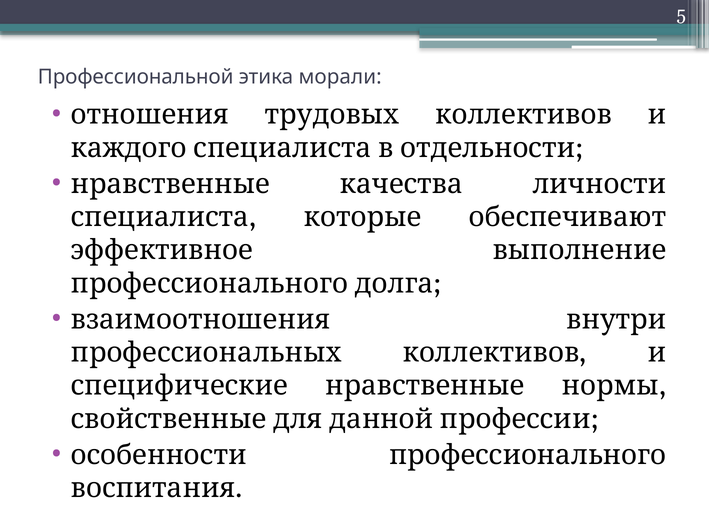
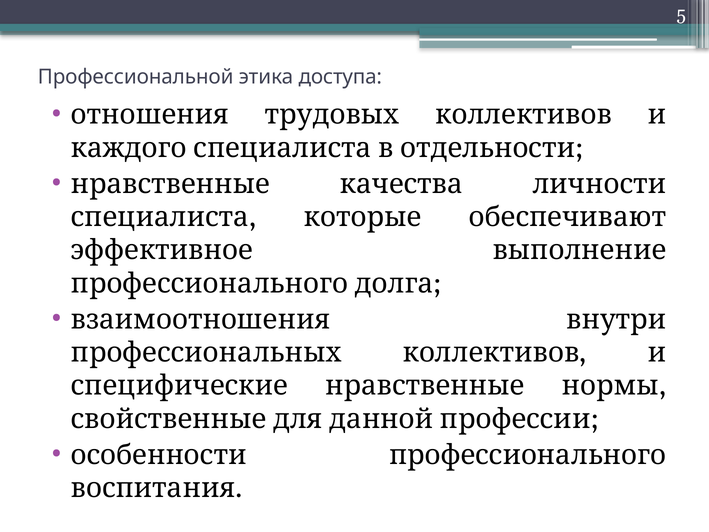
морали: морали -> доступа (340, 77)
